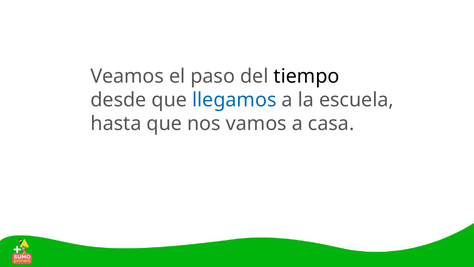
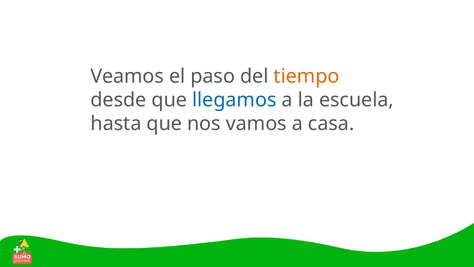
tiempo colour: black -> orange (307, 76)
